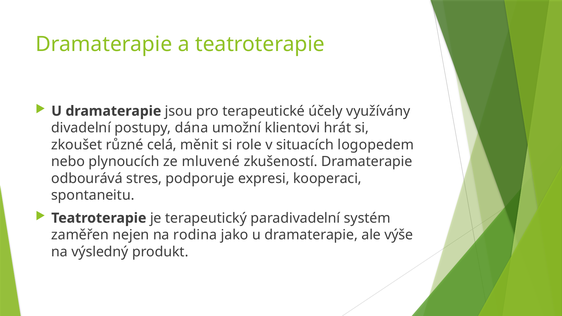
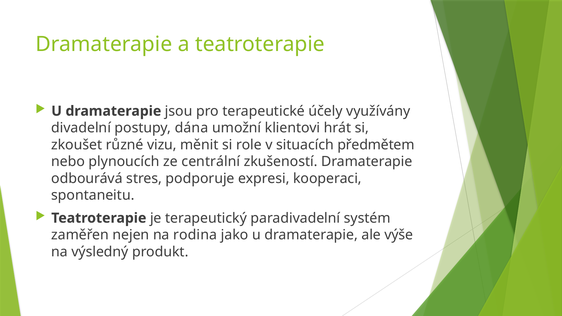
celá: celá -> vizu (162, 145)
logopedem: logopedem -> předmětem (376, 145)
mluvené: mluvené -> centrální (211, 162)
